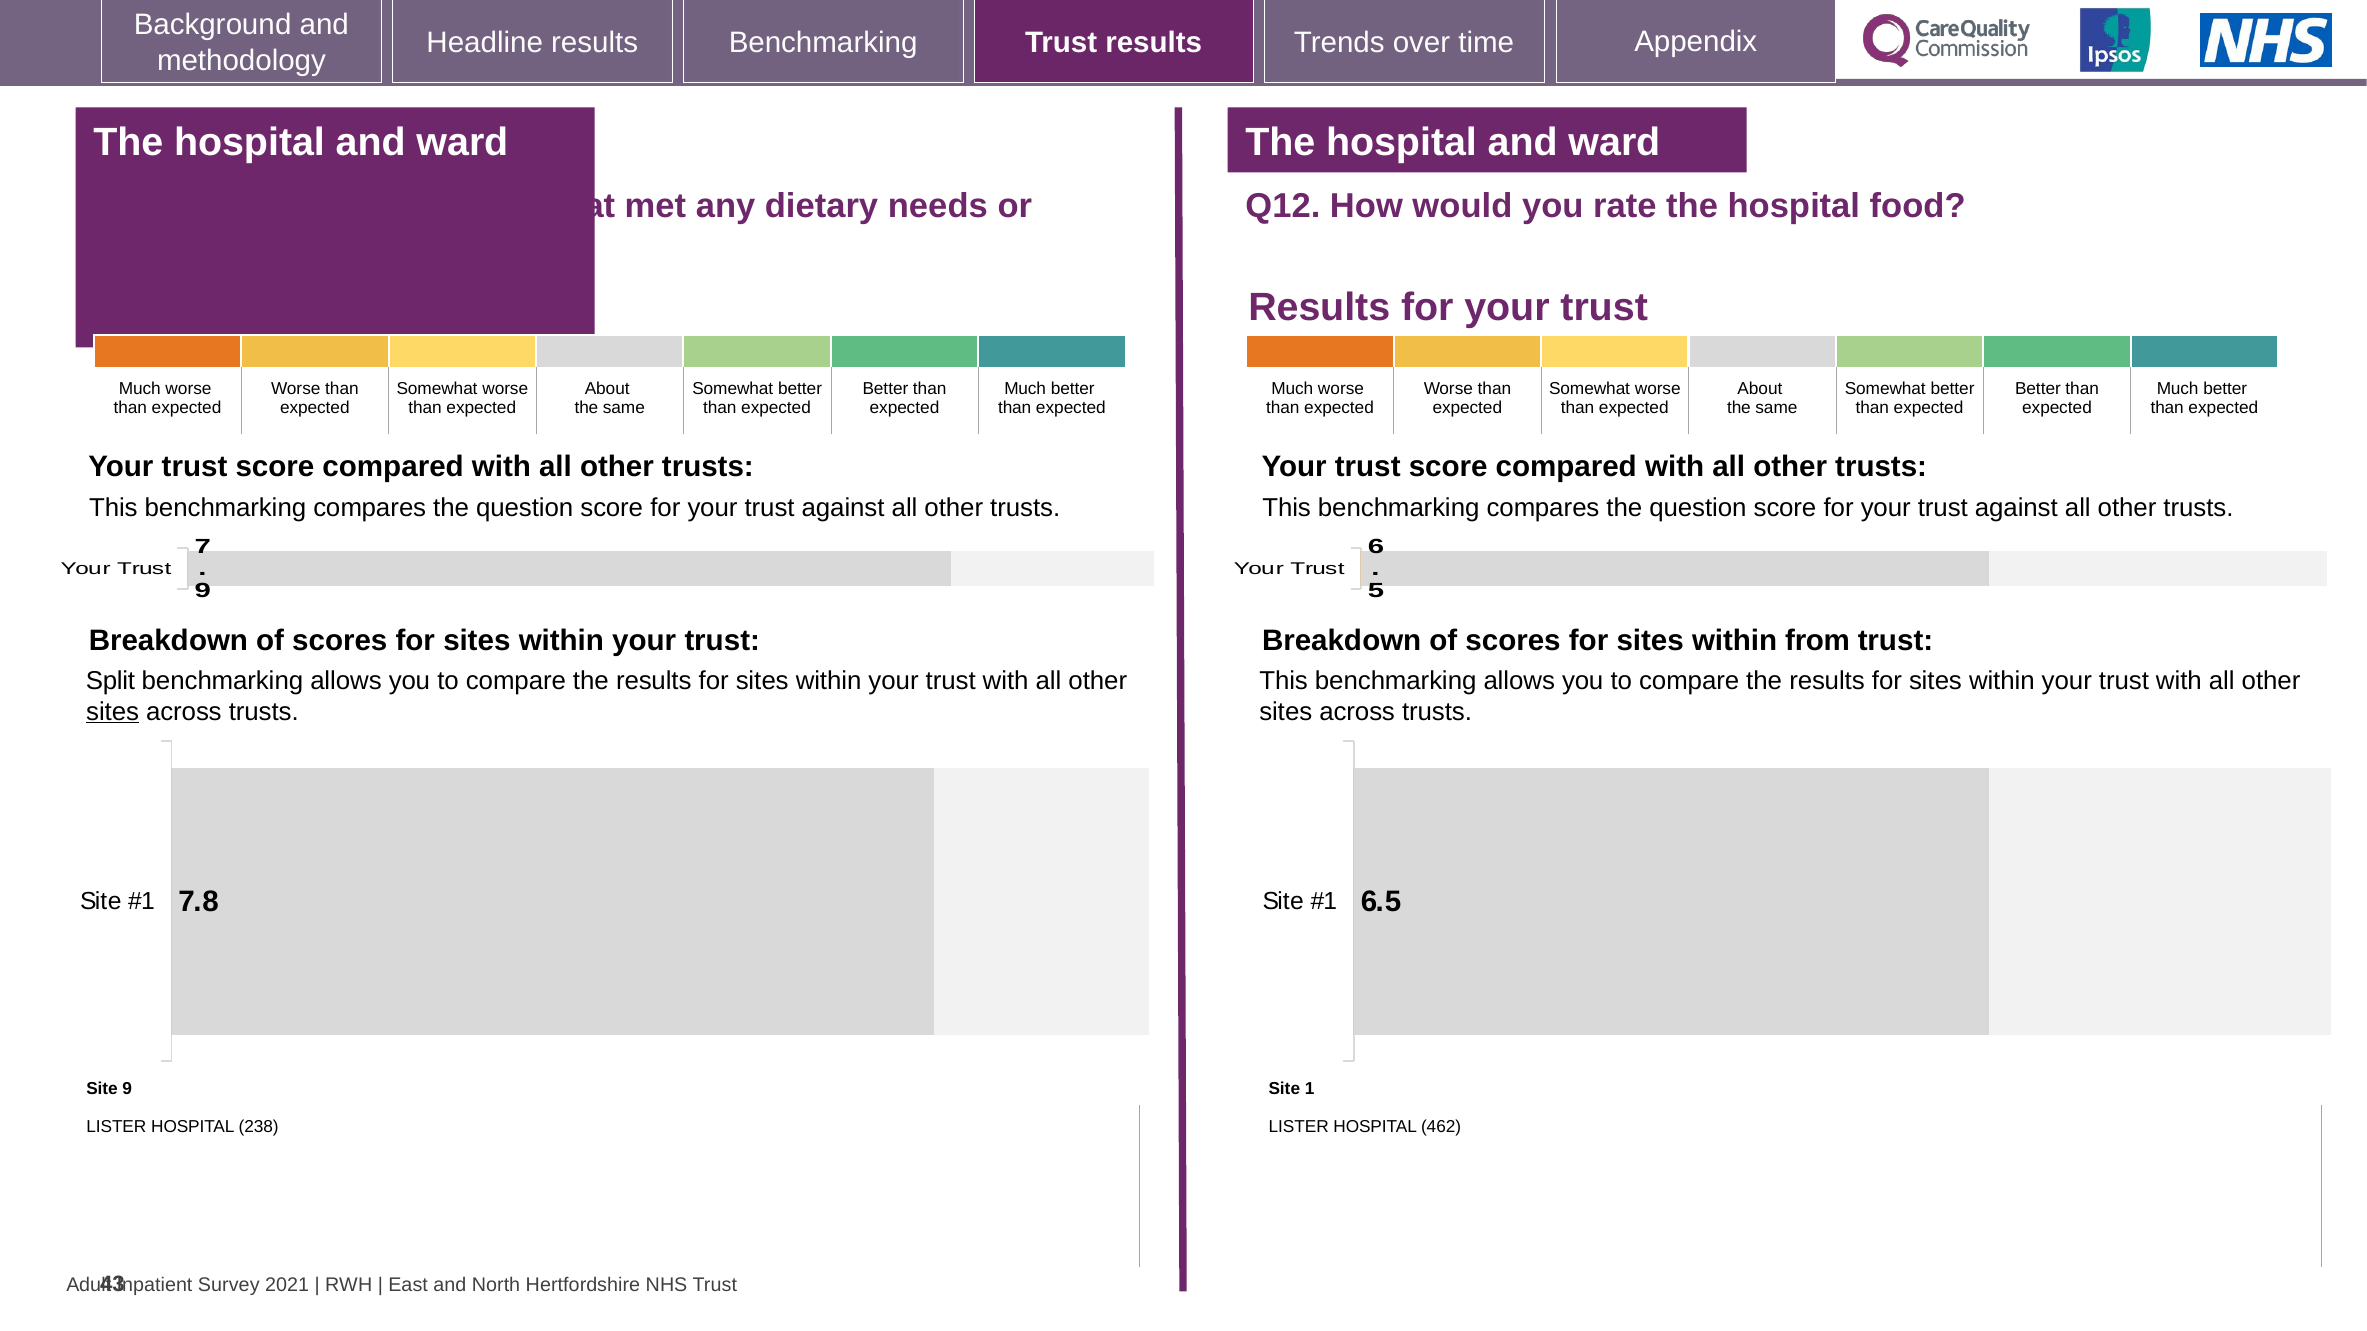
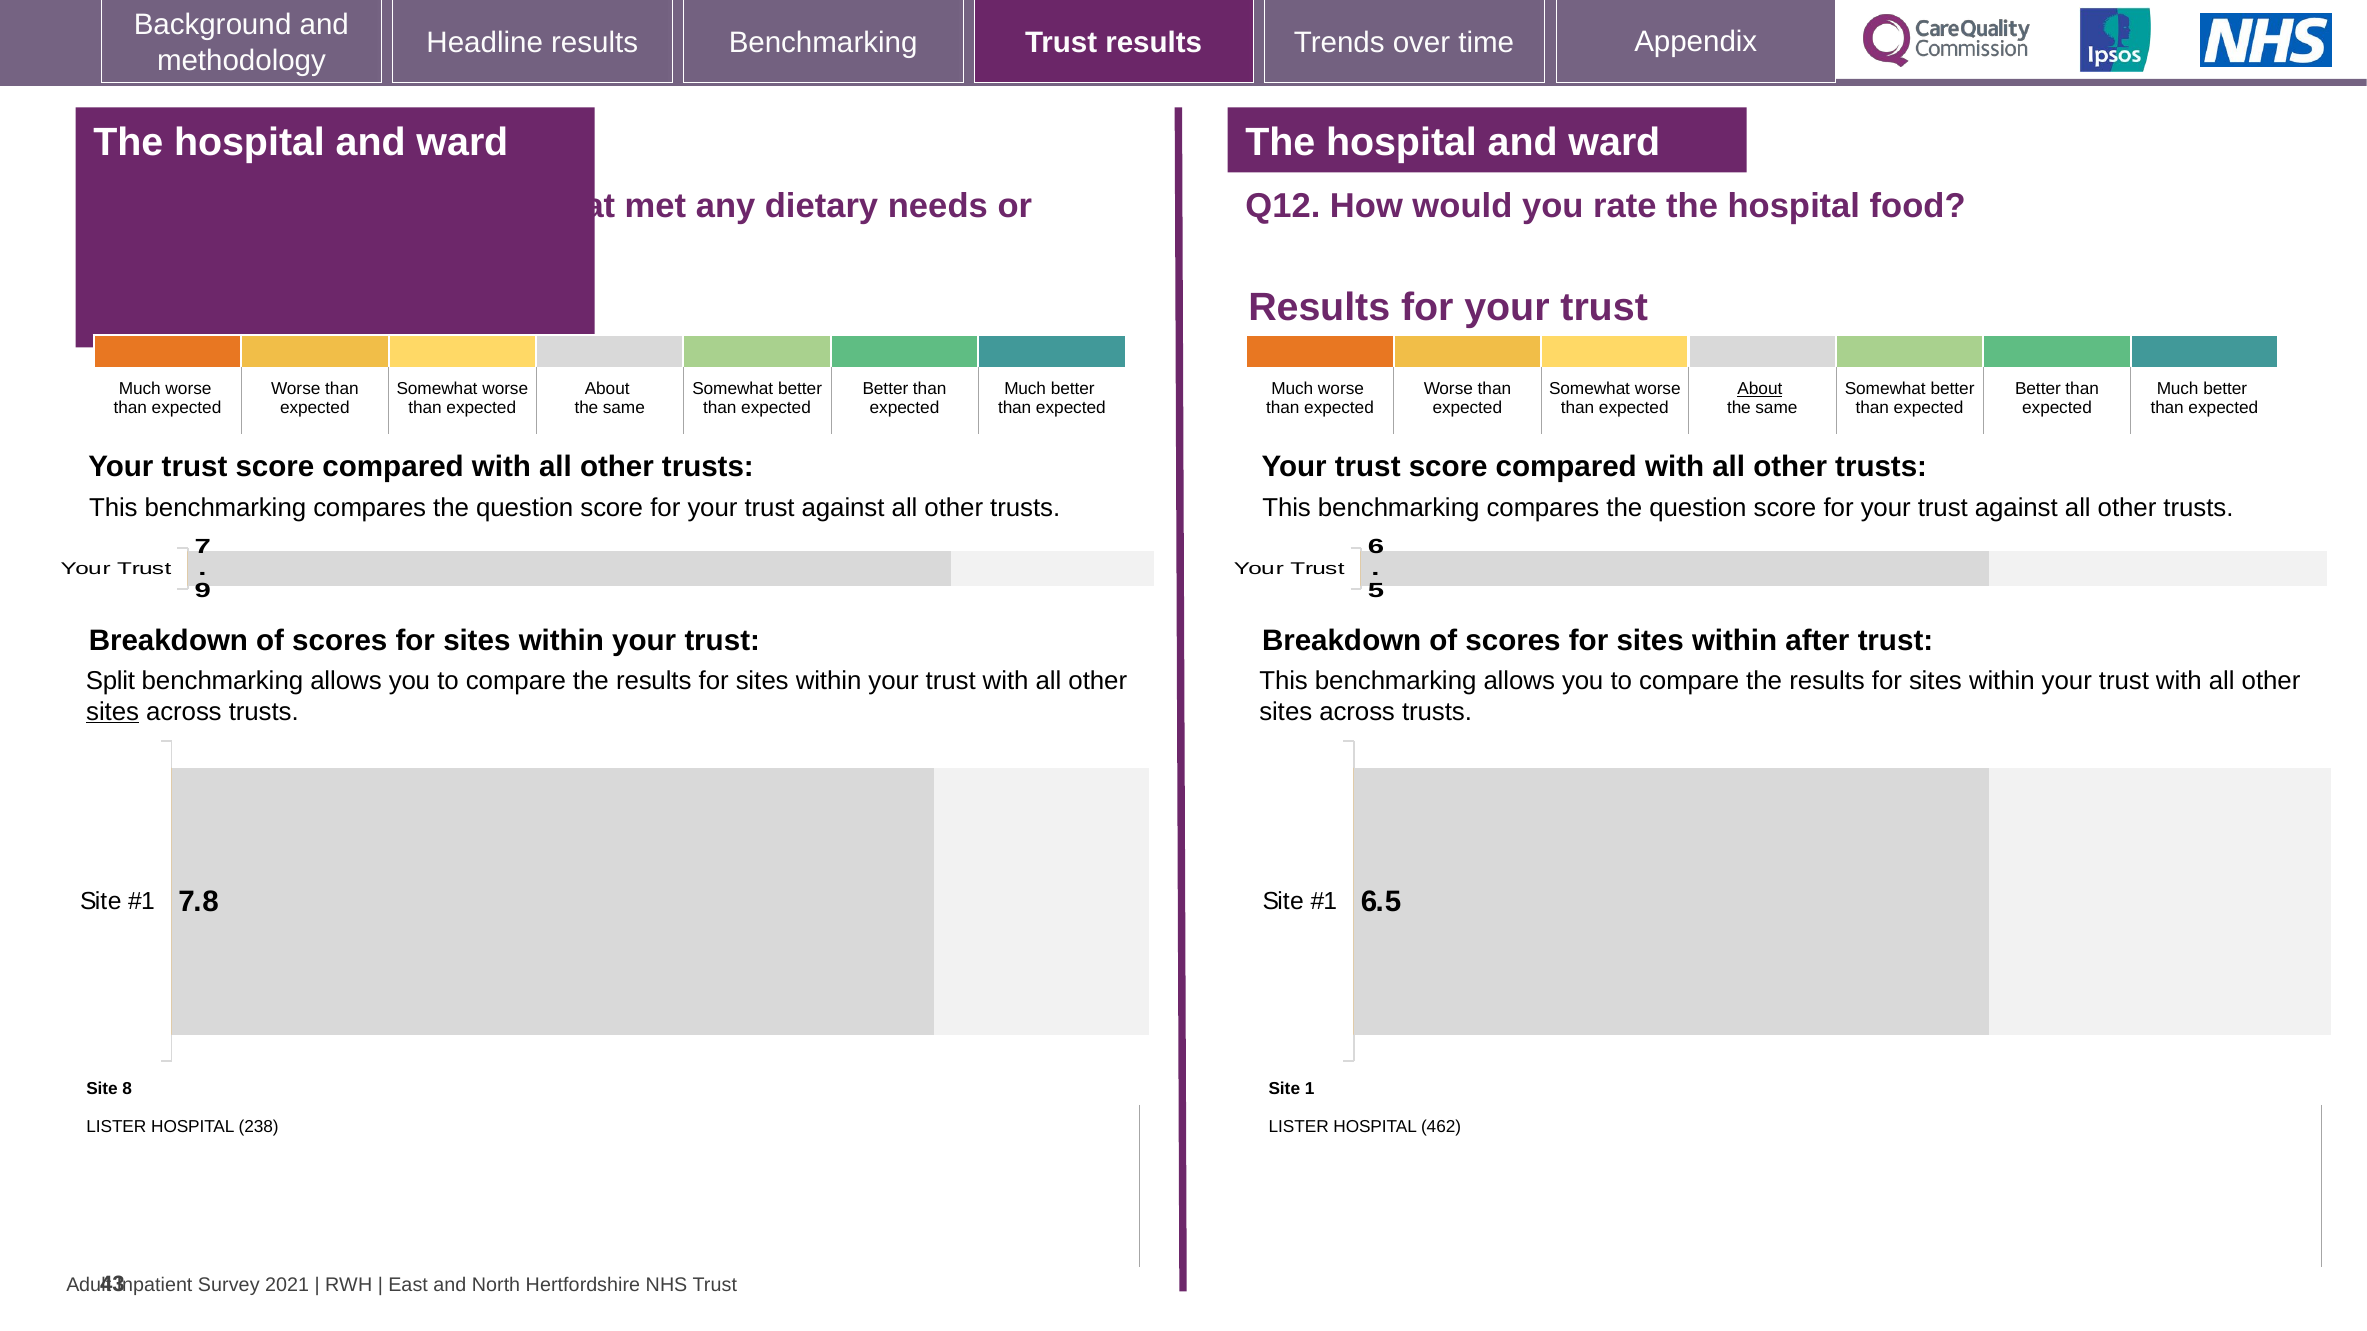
About underline: none -> present (1760, 389)
from: from -> after (1817, 641)
Site 9: 9 -> 8 (127, 1089)
